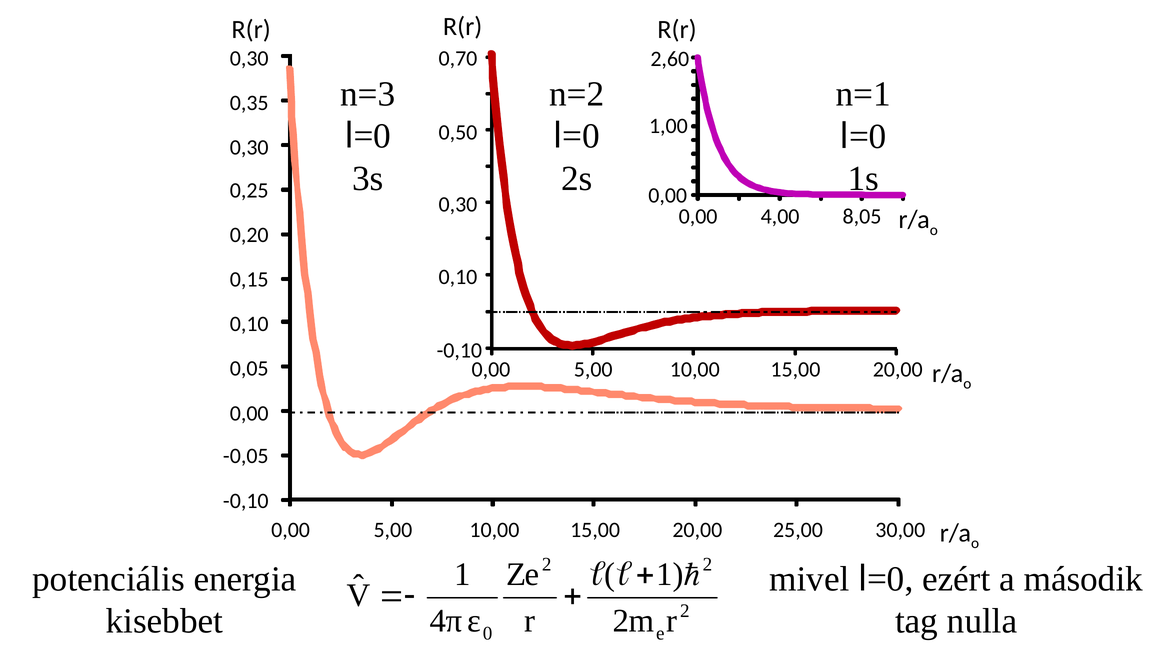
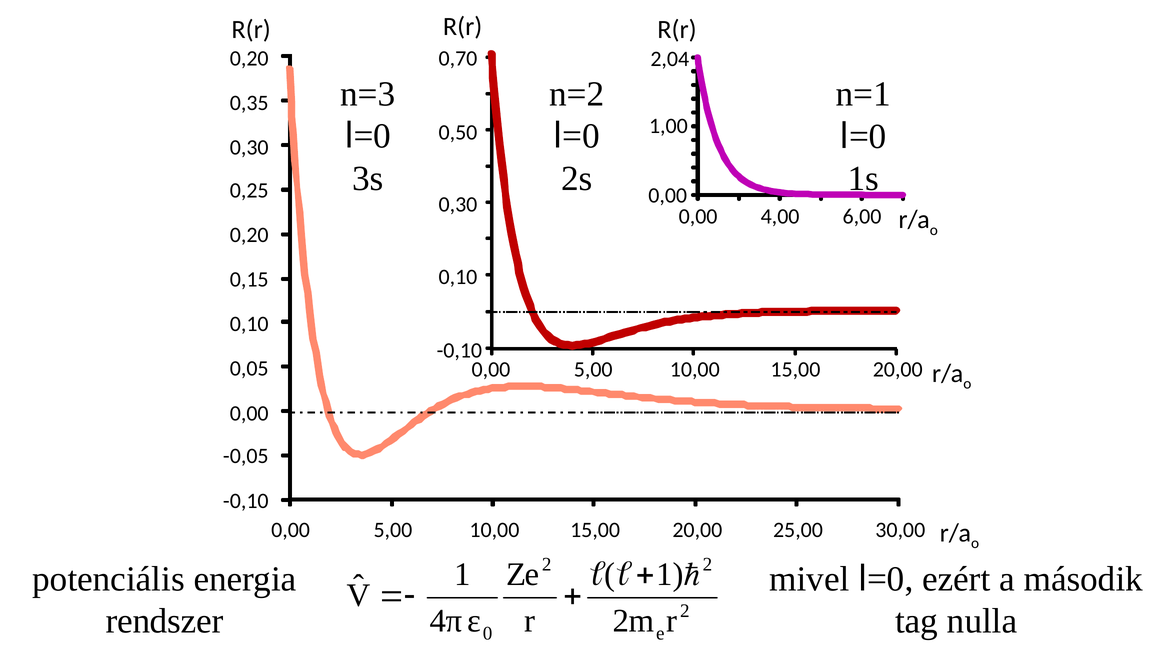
0,30: 0,30 -> 0,20 (249, 58)
2,60: 2,60 -> 2,04 (670, 59)
8,05: 8,05 -> 6,00 (862, 216)
kisebbet: kisebbet -> rendszer (165, 621)
